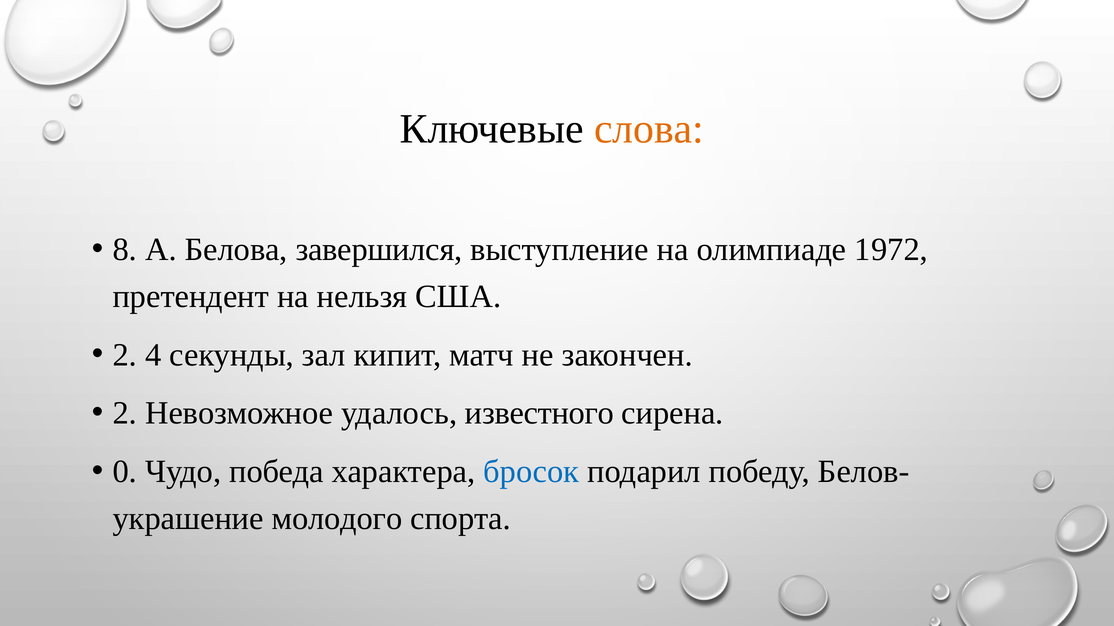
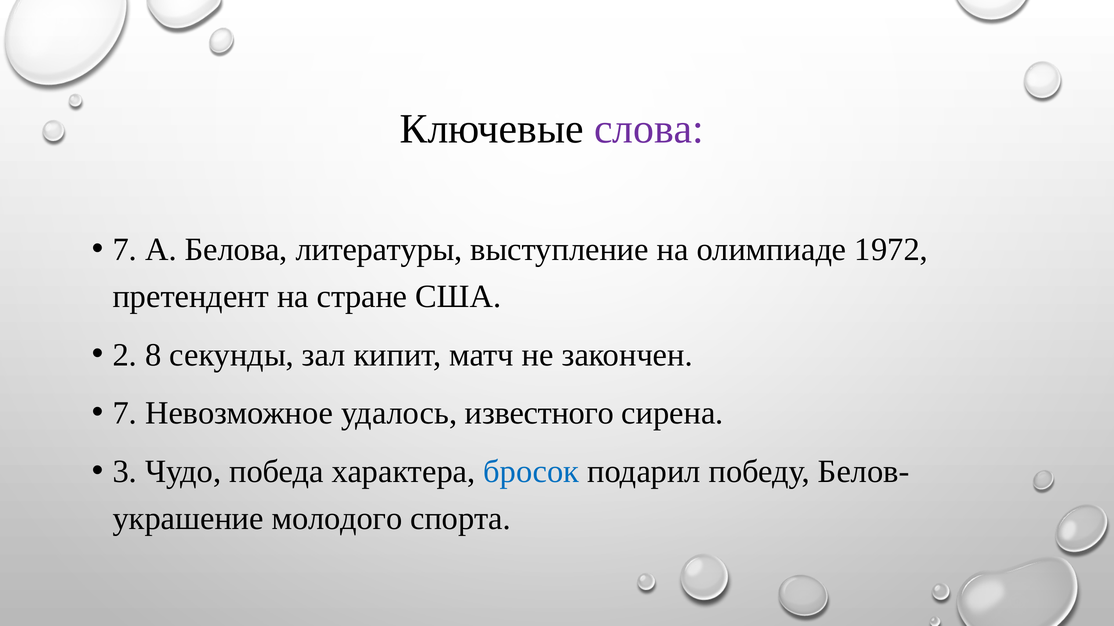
слова colour: orange -> purple (649, 129)
8: 8 -> 7 (125, 250)
завершился: завершился -> литературы (379, 250)
нельзя: нельзя -> стране (362, 297)
4: 4 -> 8 (153, 355)
2: 2 -> 7 (125, 414)
0: 0 -> 3 (125, 472)
